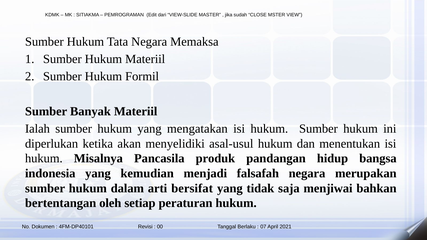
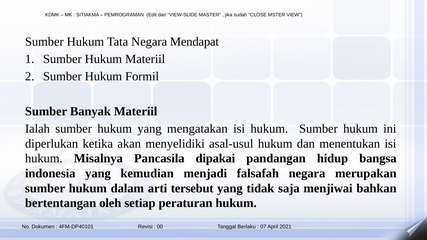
Memaksa: Memaksa -> Mendapat (194, 42)
produk: produk -> dipakai (215, 159)
bersifat: bersifat -> tersebut (192, 188)
